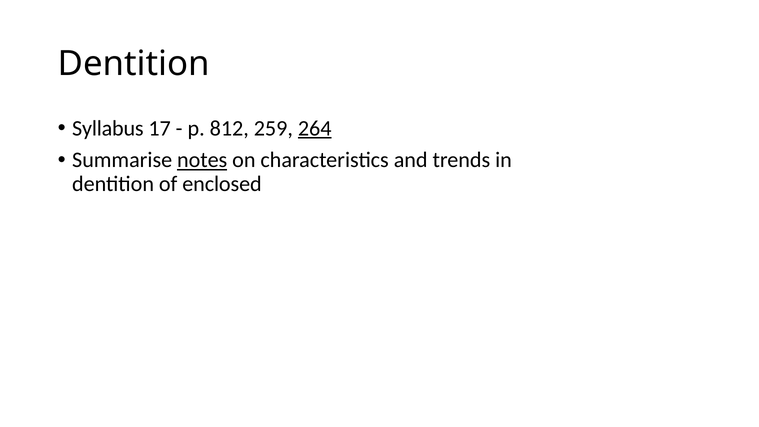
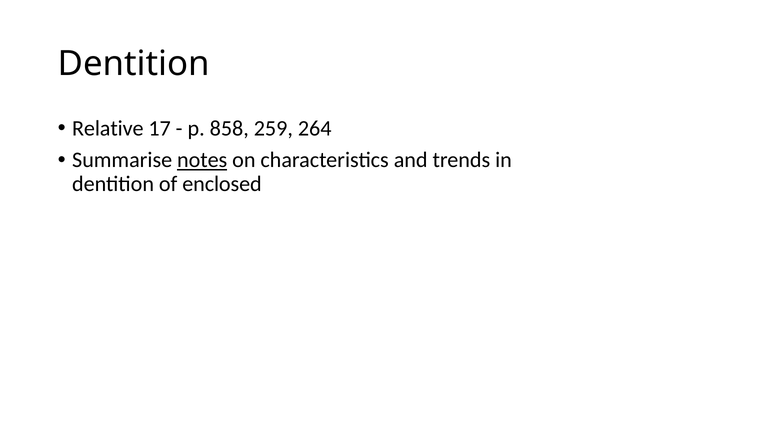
Syllabus: Syllabus -> Relative (108, 128)
812: 812 -> 858 (229, 128)
264 underline: present -> none (315, 128)
